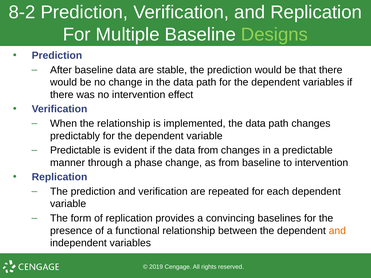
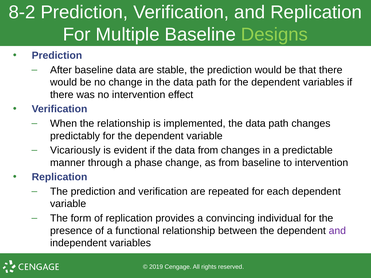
Predictable: Predictable -> Vicariously (75, 150)
baselines: baselines -> individual (279, 218)
and colour: orange -> purple (337, 231)
